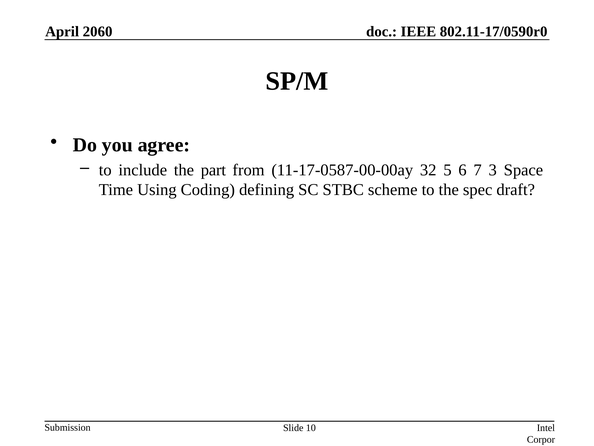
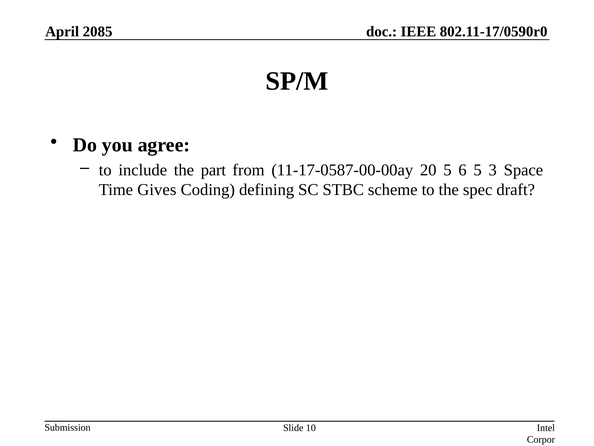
2060: 2060 -> 2085 (98, 32)
32: 32 -> 20 (428, 170)
6 7: 7 -> 5 (478, 170)
Using: Using -> Gives (157, 190)
